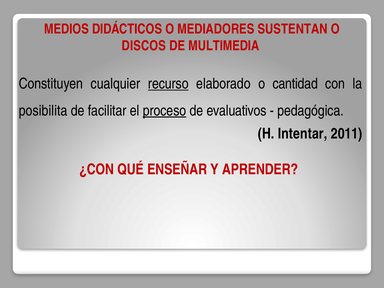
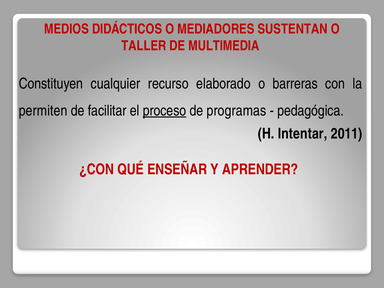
DISCOS: DISCOS -> TALLER (144, 46)
recurso underline: present -> none (168, 84)
cantidad: cantidad -> barreras (295, 84)
posibilita: posibilita -> permiten (43, 111)
evaluativos: evaluativos -> programas (236, 111)
